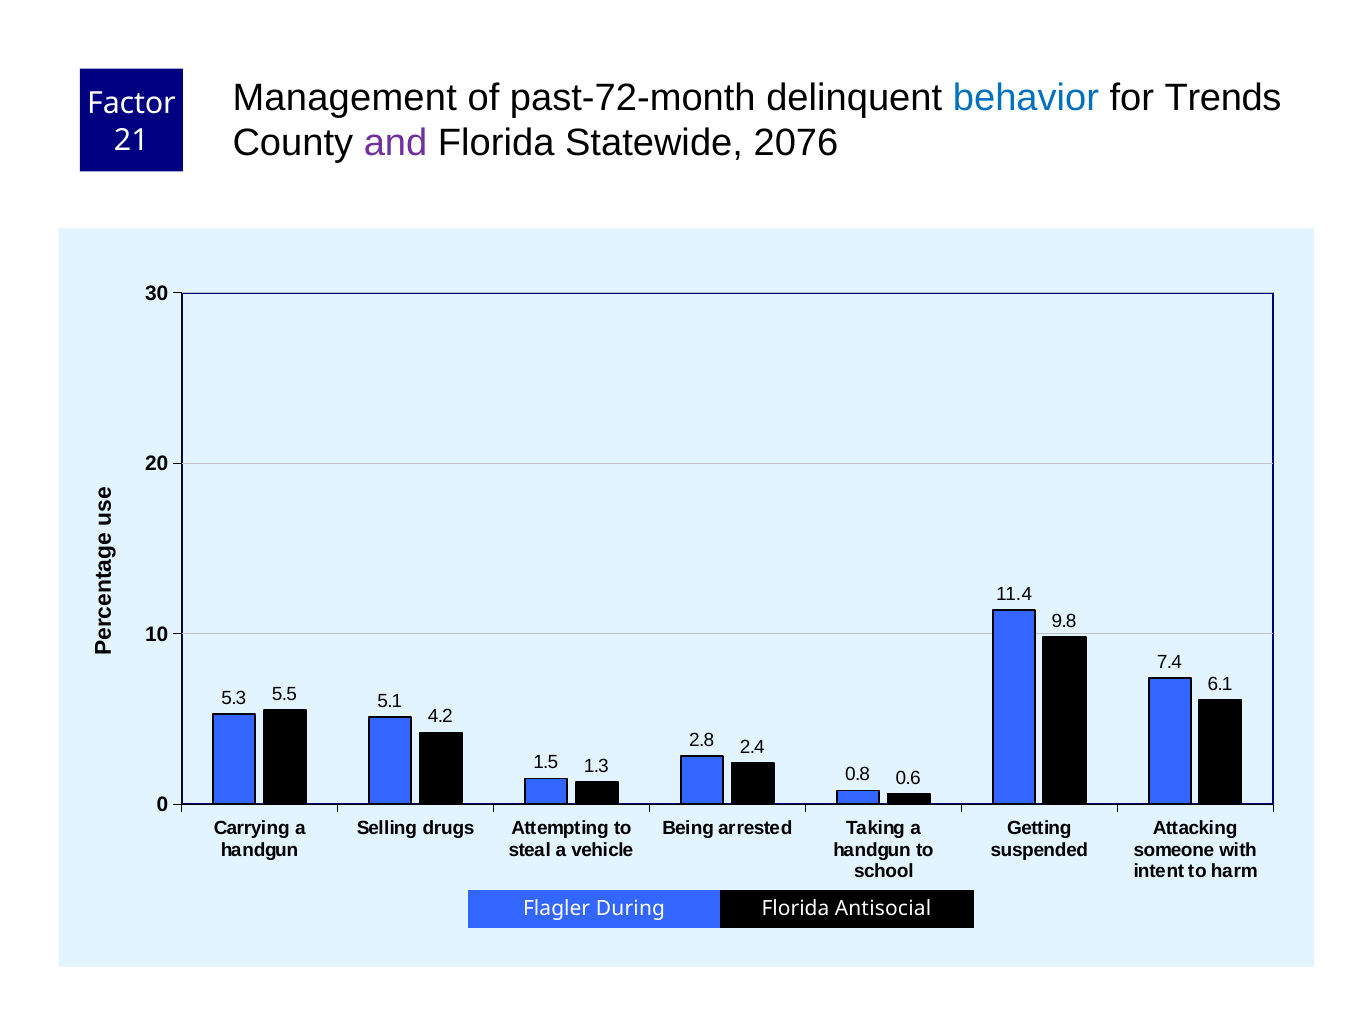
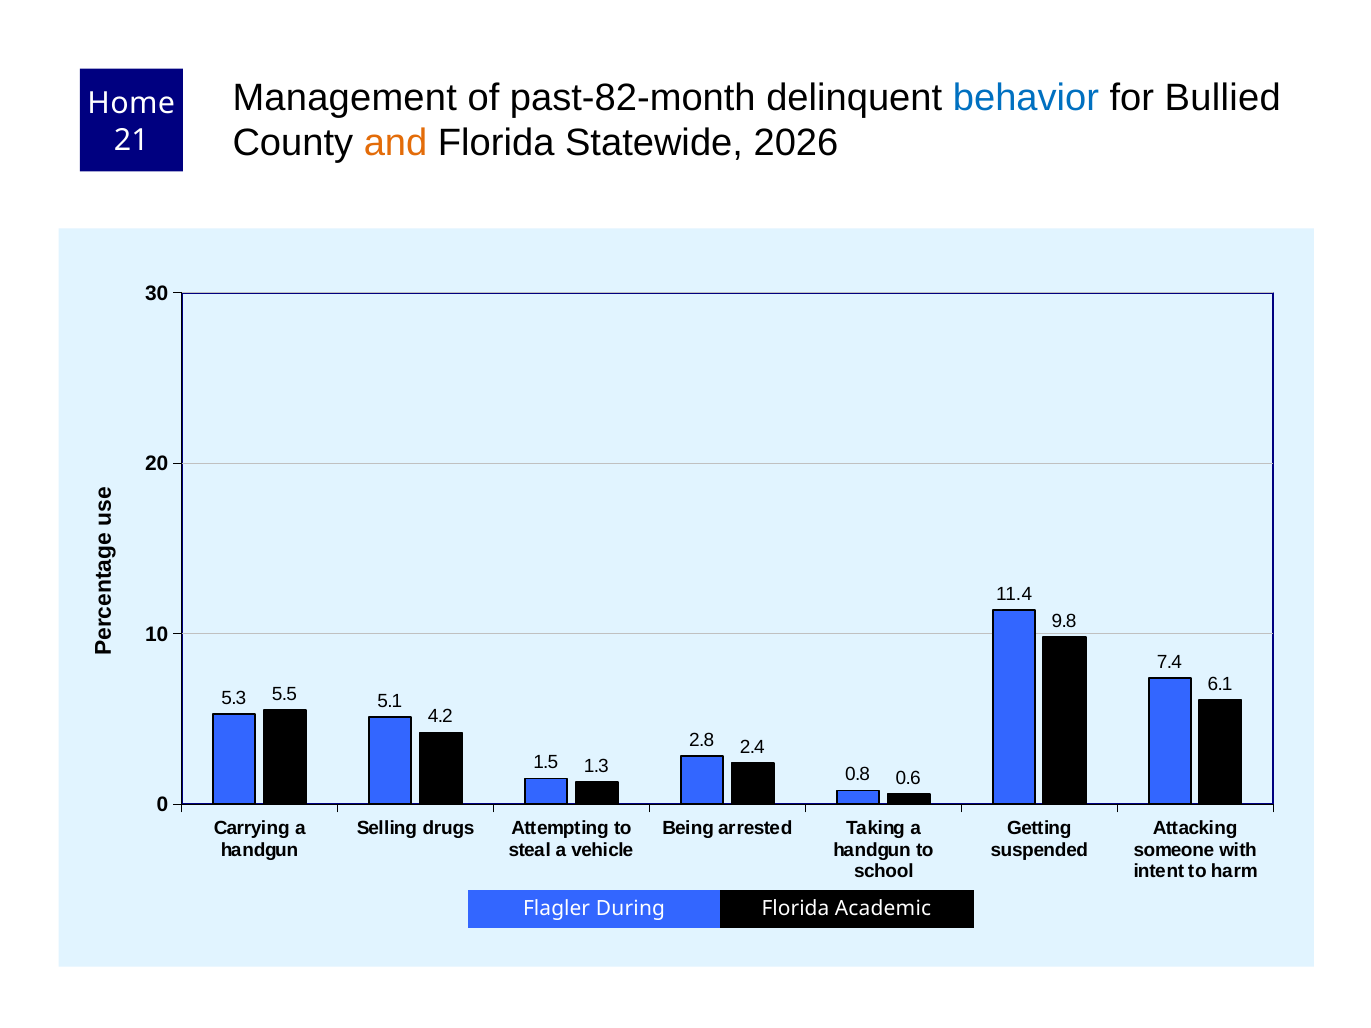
past-72-month: past-72-month -> past-82-month (633, 98)
Trends: Trends -> Bullied (1223, 98)
Factor: Factor -> Home (131, 104)
and colour: purple -> orange (396, 143)
2076: 2076 -> 2026 (796, 143)
Antisocial: Antisocial -> Academic (883, 909)
